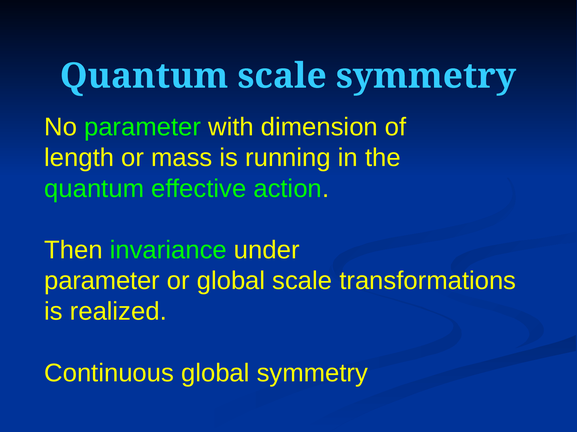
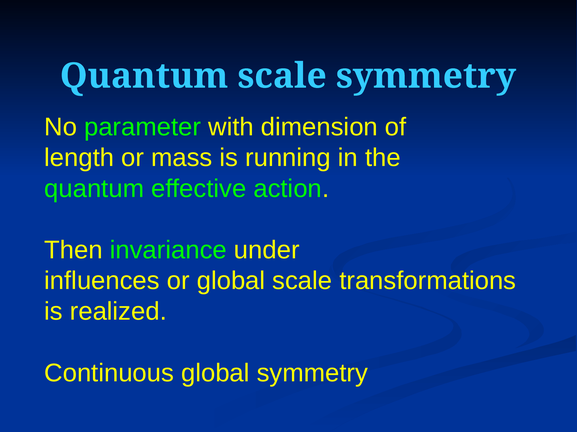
parameter: parameter -> influences (102, 281)
